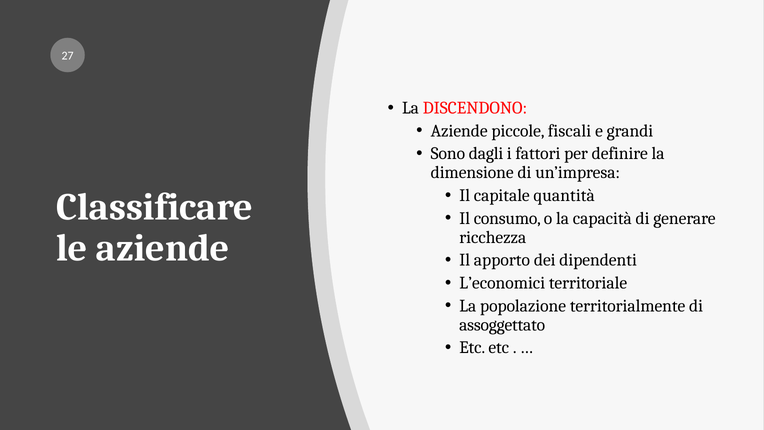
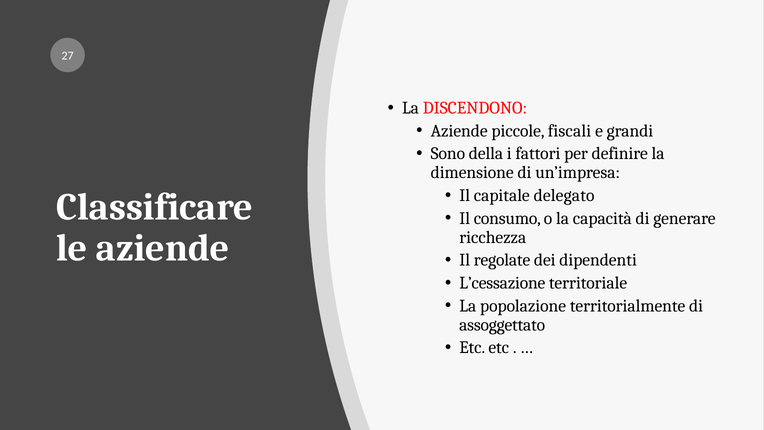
dagli: dagli -> della (486, 154)
quantità: quantità -> delegato (564, 195)
apporto: apporto -> regolate (502, 260)
L’economici: L’economici -> L’cessazione (502, 283)
